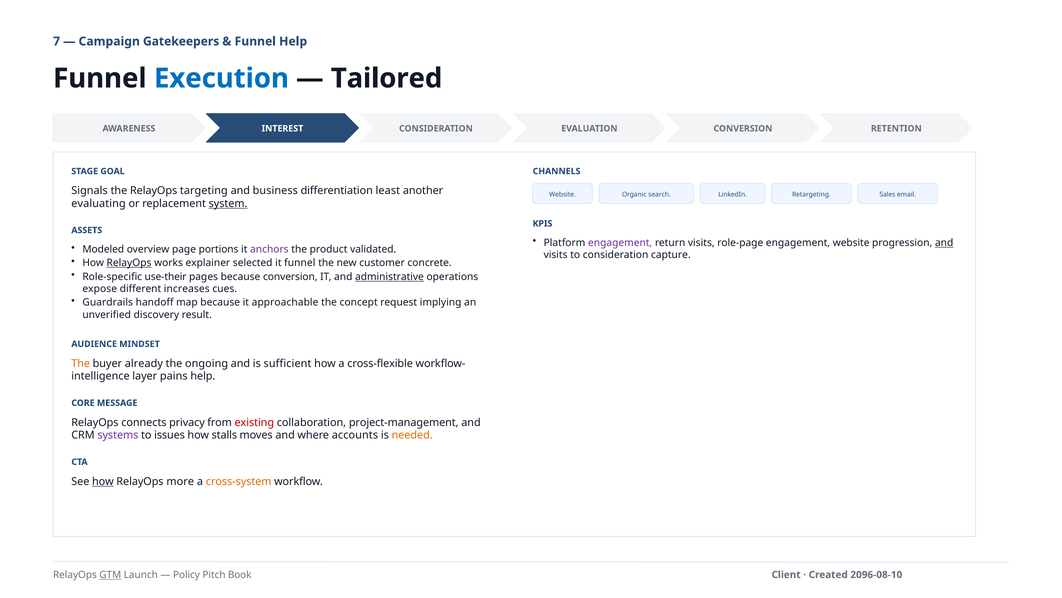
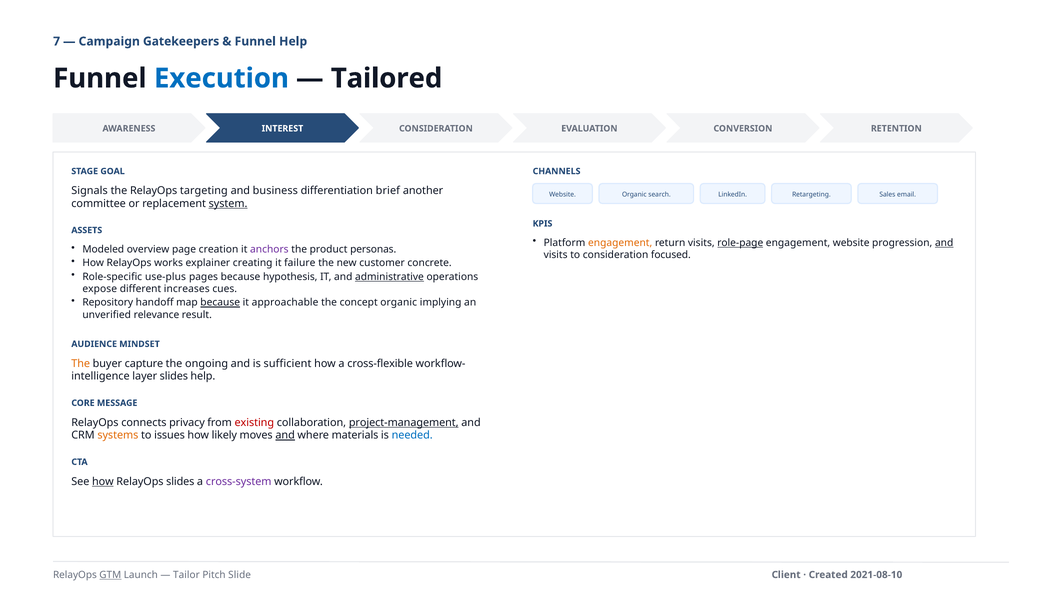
least: least -> brief (388, 190)
evaluating: evaluating -> committee (99, 203)
engagement colour: purple -> orange (620, 242)
role-page underline: none -> present (740, 242)
portions: portions -> creation (219, 249)
validated: validated -> personas (373, 249)
capture: capture -> focused (671, 255)
RelayOps underline: present -> none (129, 263)
selected: selected -> creating (253, 263)
it funnel: funnel -> failure (300, 263)
use-their: use-their -> use-plus (166, 276)
because conversion: conversion -> hypothesis (290, 276)
Guardrails: Guardrails -> Repository (108, 302)
because underline: none -> present (220, 302)
concept request: request -> organic (399, 302)
discovery: discovery -> relevance (156, 315)
already: already -> capture (144, 363)
layer pains: pains -> slides (174, 376)
project-management underline: none -> present (404, 422)
systems colour: purple -> orange (118, 435)
stalls: stalls -> likely (224, 435)
and underline: none -> present (285, 435)
accounts: accounts -> materials (355, 435)
needed colour: orange -> blue (412, 435)
RelayOps more: more -> slides (180, 481)
cross-system colour: orange -> purple (239, 481)
Policy: Policy -> Tailor (186, 574)
Book: Book -> Slide (240, 574)
2096-08-10: 2096-08-10 -> 2021-08-10 (876, 574)
